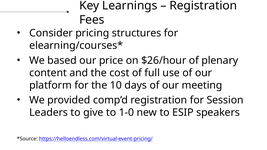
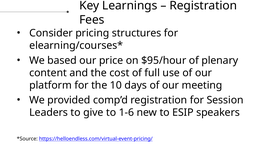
$26/hour: $26/hour -> $95/hour (164, 60)
1-0: 1-0 -> 1-6 (126, 113)
